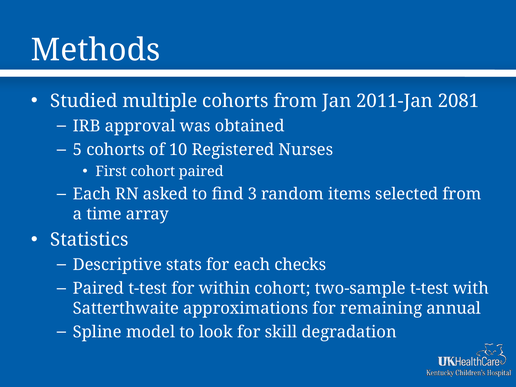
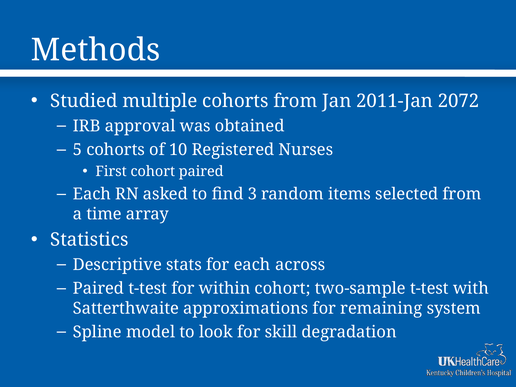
2081: 2081 -> 2072 (459, 101)
checks: checks -> across (300, 265)
annual: annual -> system (454, 308)
